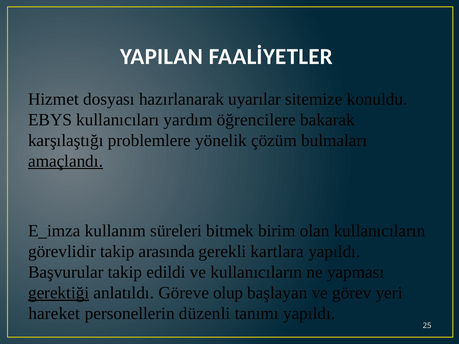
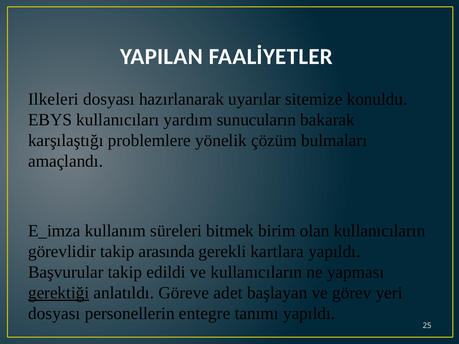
Hizmet: Hizmet -> Ilkeleri (53, 99)
öğrencilere: öğrencilere -> sunucuların (256, 120)
amaçlandı underline: present -> none (66, 161)
olup: olup -> adet (228, 293)
hareket: hareket -> dosyası (54, 314)
düzenli: düzenli -> entegre (205, 314)
